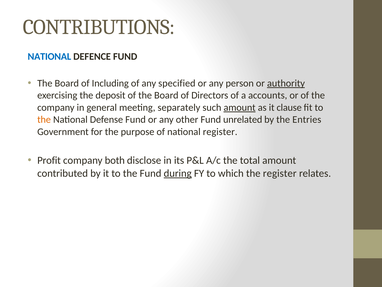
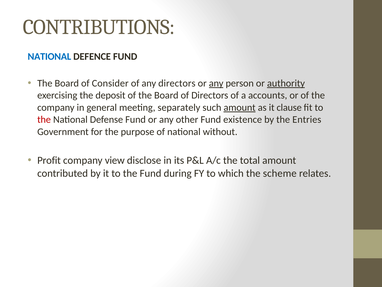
Including: Including -> Consider (110, 83)
any specified: specified -> directors (177, 83)
any underline: none -> present (216, 83)
the colour: orange -> red (44, 119)
unrelated: unrelated -> existence (243, 119)
national register: register -> without (220, 132)
both: both -> view (115, 160)
during underline: present -> none (178, 173)
the register: register -> scheme (280, 173)
